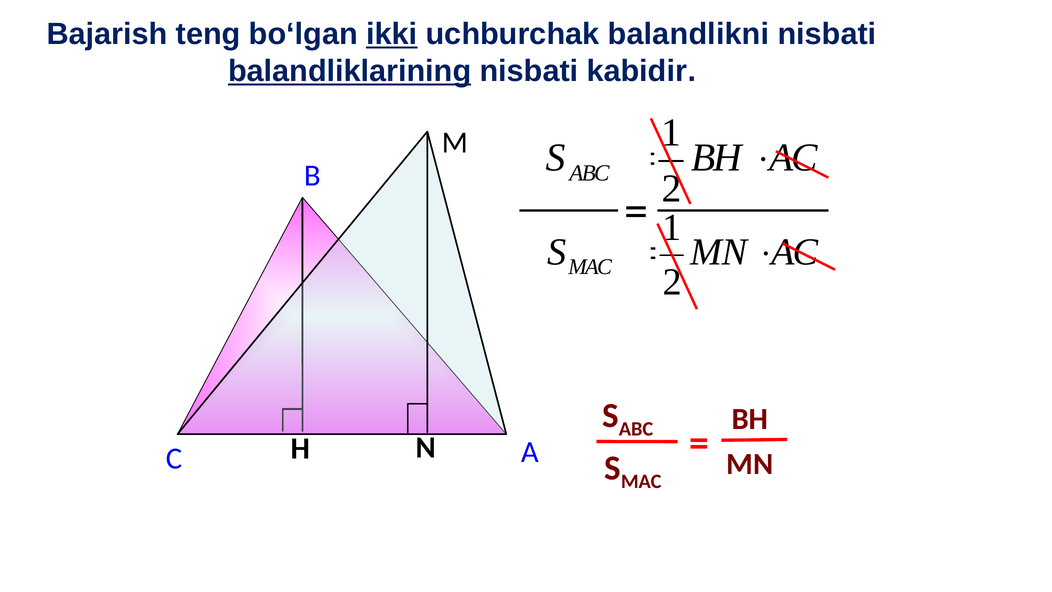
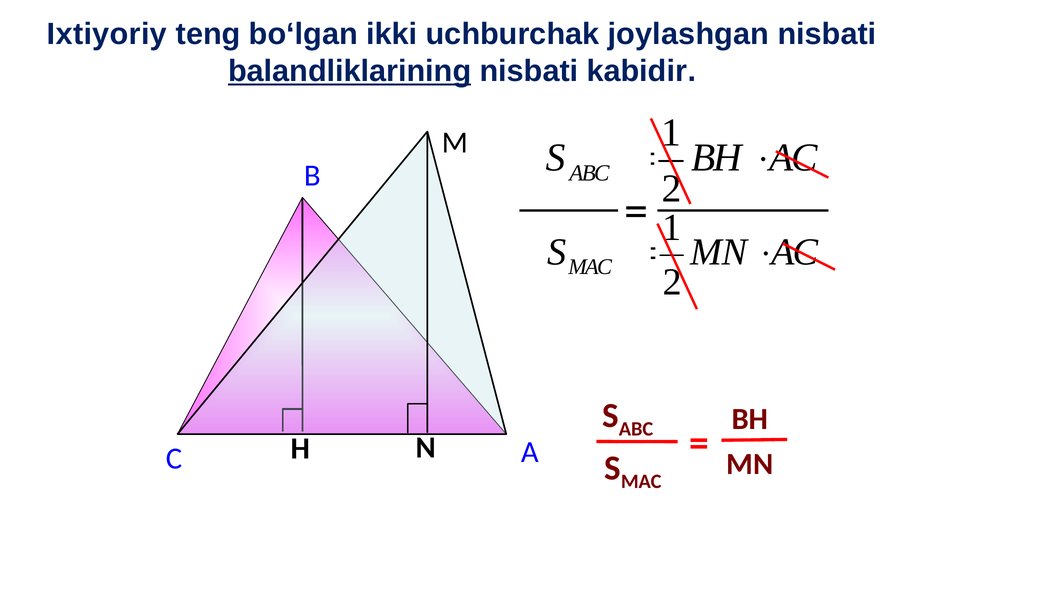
Bajarish: Bajarish -> Ixtiyoriy (107, 34)
ikki underline: present -> none (392, 34)
balandlikni: balandlikni -> joylashgan (688, 34)
